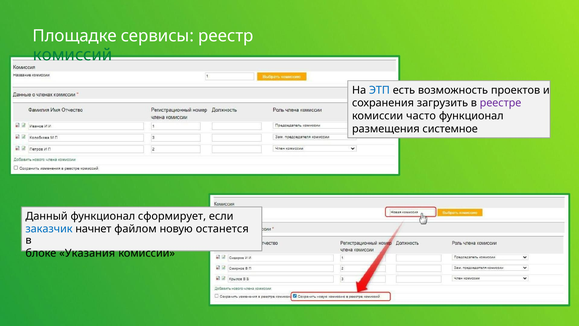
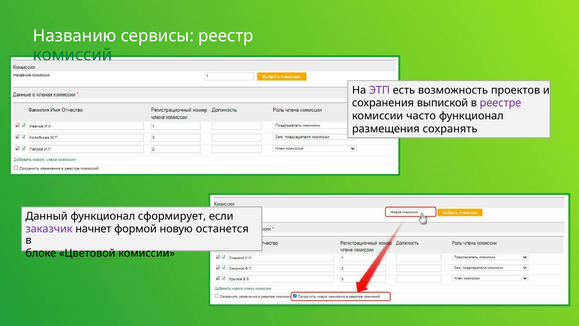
Площадке: Площадке -> Названию (75, 36)
ЭТП colour: blue -> purple (379, 90)
загрузить: загрузить -> выпиской (443, 103)
системное: системное -> сохранять (450, 129)
заказчик colour: blue -> purple (49, 229)
файлом: файлом -> формой (136, 229)
Указания: Указания -> Цветовой (87, 253)
